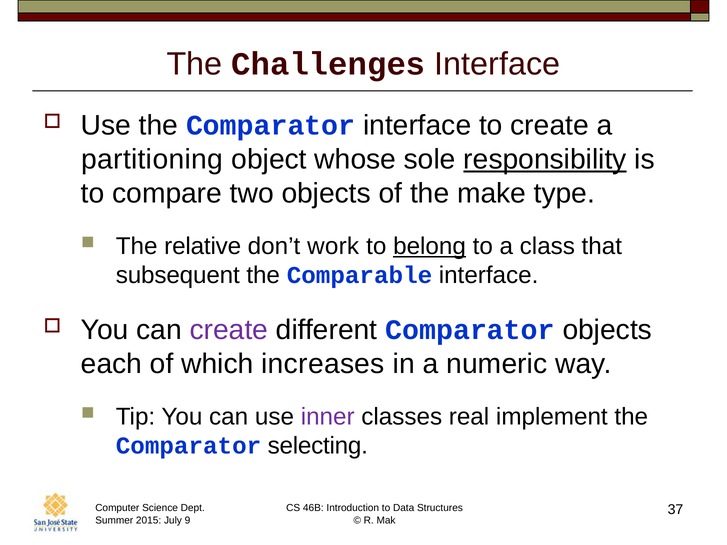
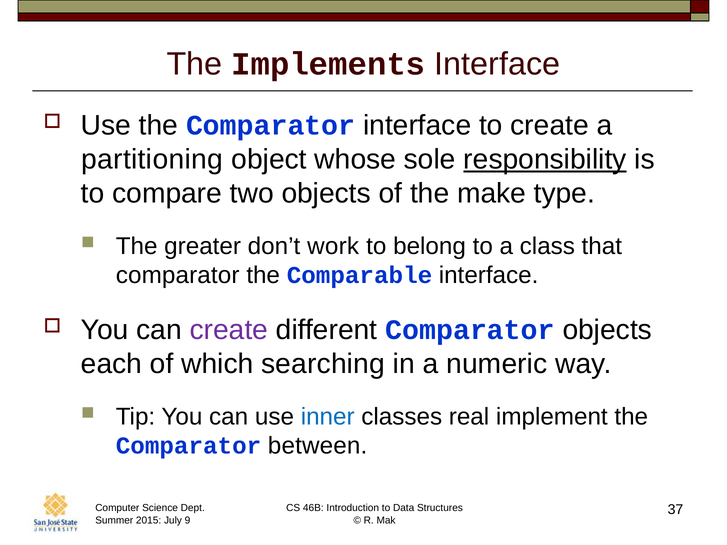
Challenges: Challenges -> Implements (328, 64)
relative: relative -> greater (203, 247)
belong underline: present -> none (430, 247)
subsequent: subsequent -> comparator (178, 276)
increases: increases -> searching (323, 364)
inner colour: purple -> blue (328, 417)
selecting: selecting -> between (318, 446)
